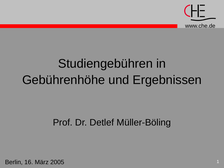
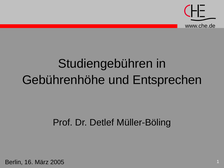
Ergebnissen: Ergebnissen -> Entsprechen (167, 80)
